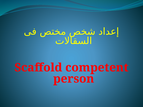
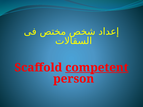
competent underline: none -> present (97, 68)
